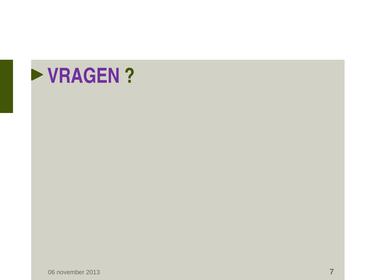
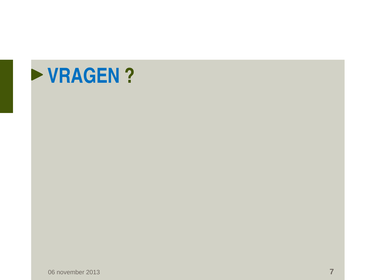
VRAGEN colour: purple -> blue (84, 76)
